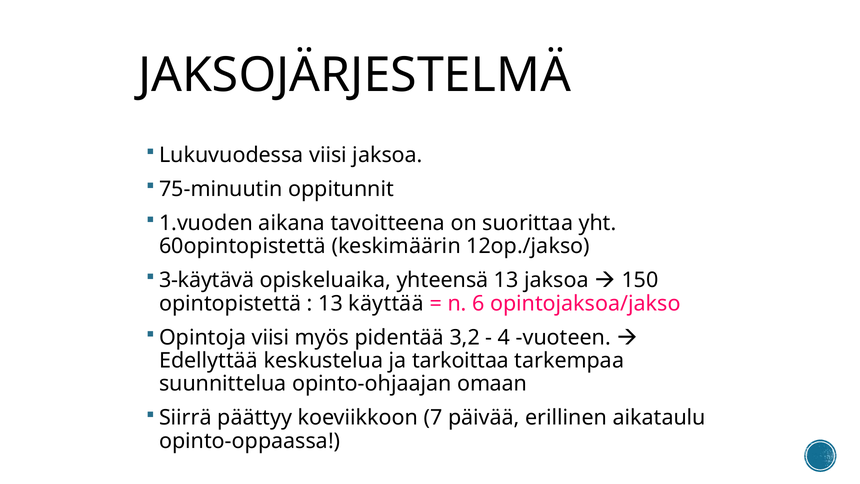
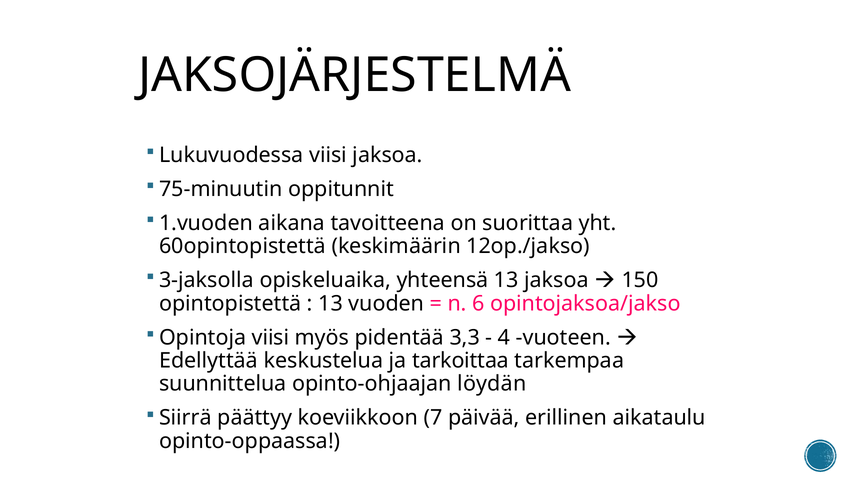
3-käytävä: 3-käytävä -> 3-jaksolla (207, 280)
käyttää: käyttää -> vuoden (386, 303)
3,2: 3,2 -> 3,3 (465, 337)
omaan: omaan -> löydän (492, 384)
